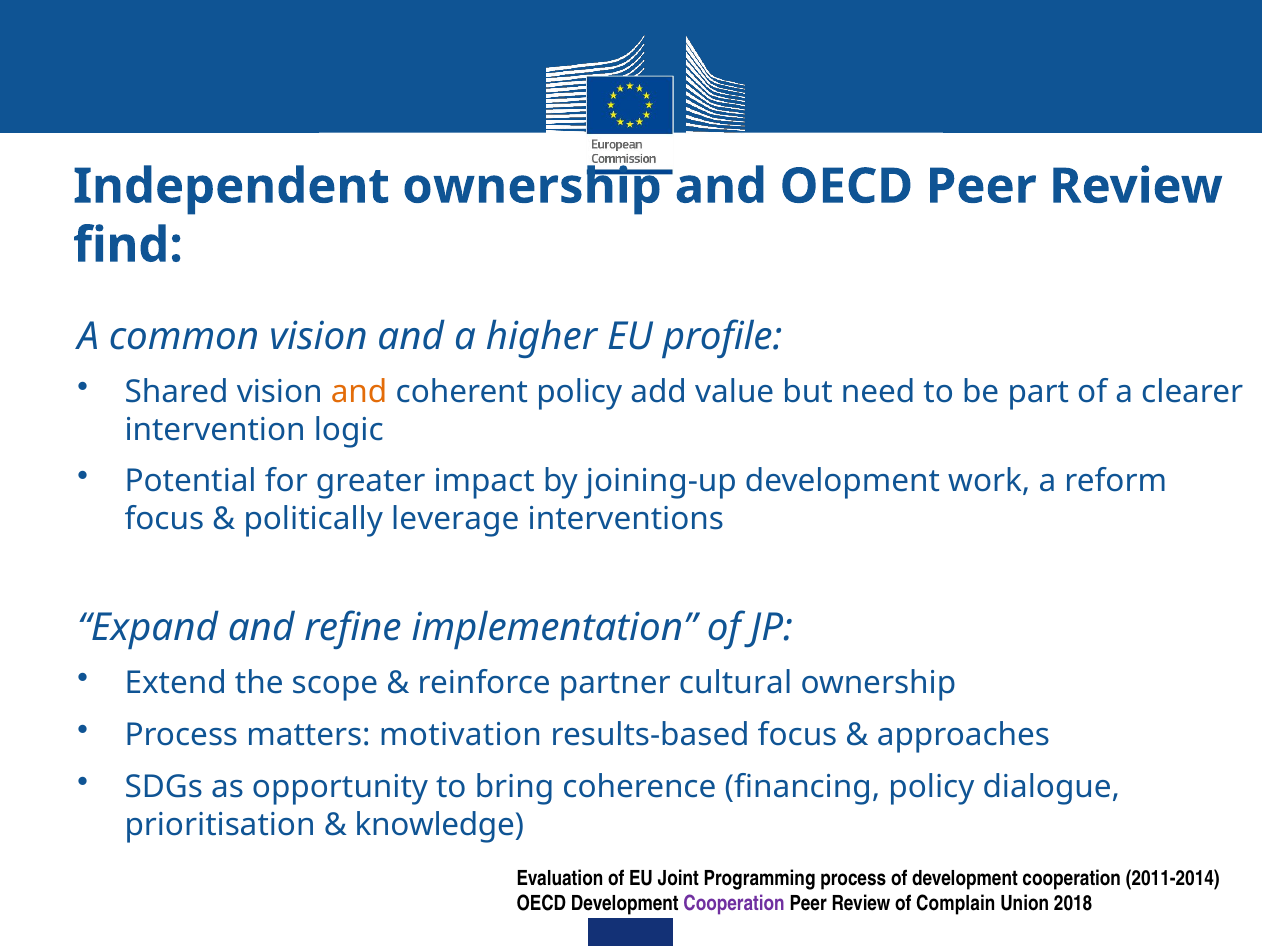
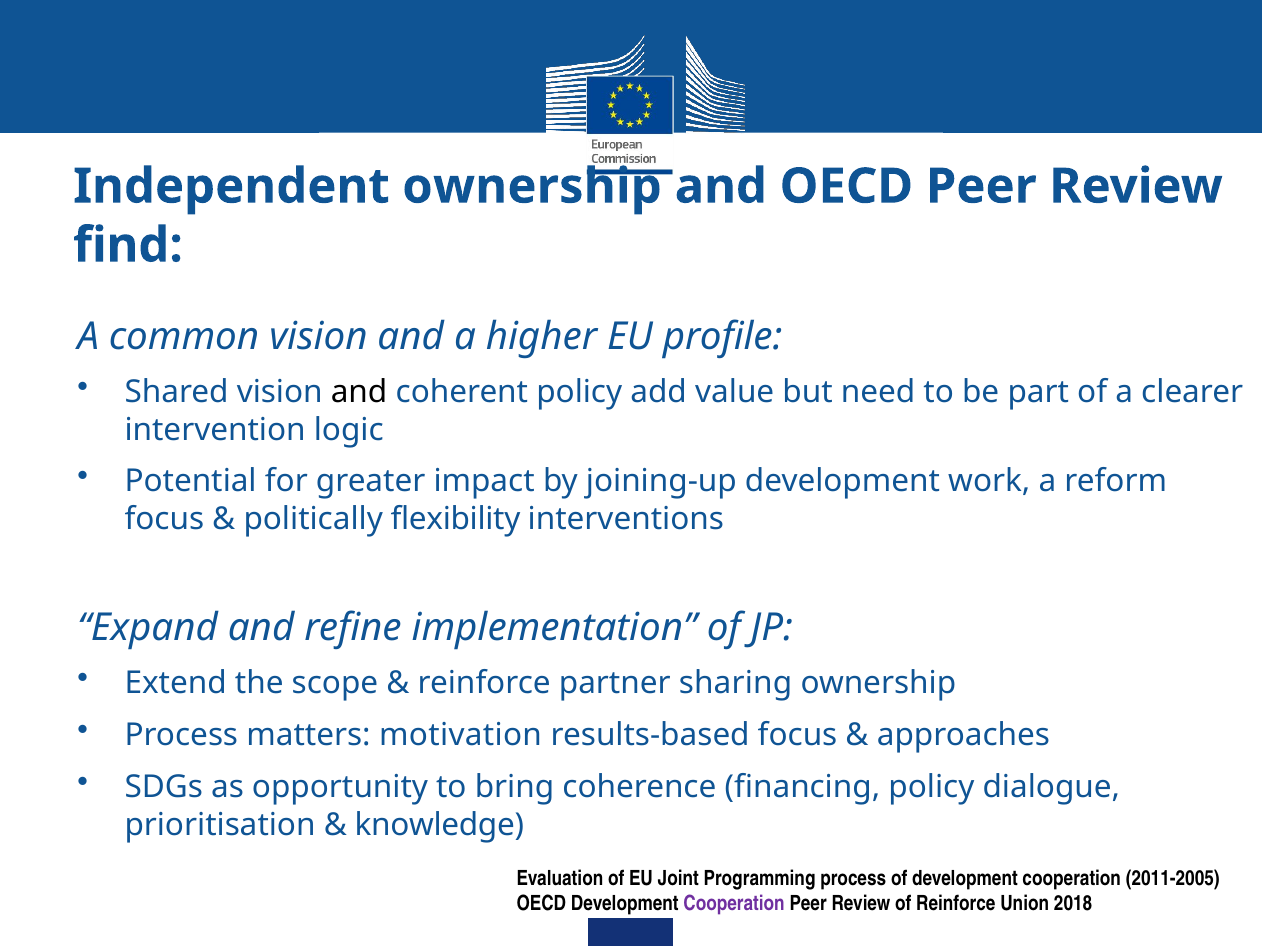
and colour: orange -> black (359, 392)
leverage: leverage -> flexibility (455, 520)
cultural: cultural -> sharing (735, 684)
2011-2014: 2011-2014 -> 2011-2005 (1173, 879)
of Complain: Complain -> Reinforce (956, 904)
